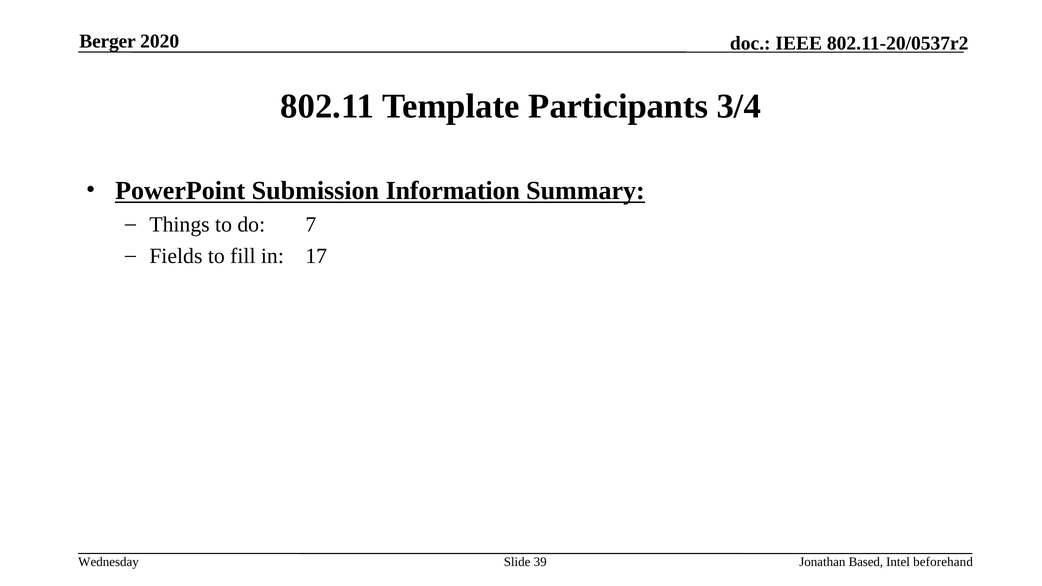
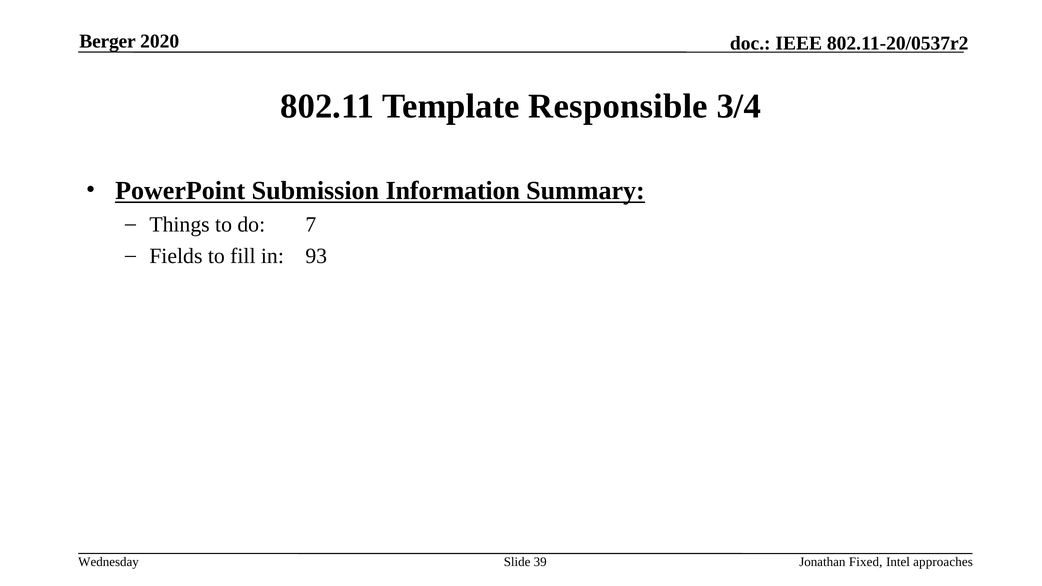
Participants: Participants -> Responsible (618, 107)
17: 17 -> 93 (316, 256)
Based: Based -> Fixed (866, 562)
beforehand: beforehand -> approaches (943, 562)
